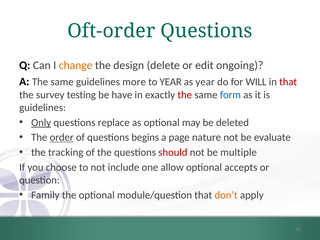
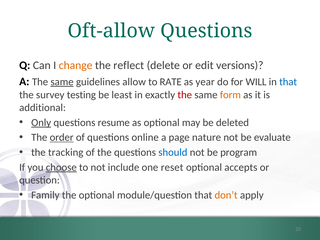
Oft-order: Oft-order -> Oft-allow (111, 31)
design: design -> reflect (129, 65)
ongoing: ongoing -> versions (240, 65)
same underline: none -> present (62, 82)
more: more -> allow (134, 82)
to YEAR: YEAR -> RATE (171, 82)
that colour: red -> blue (288, 82)
have: have -> least (122, 95)
form colour: blue -> orange (230, 95)
guidelines: guidelines -> additional (43, 108)
replace: replace -> resume (114, 123)
begins: begins -> online (145, 137)
should colour: red -> blue (173, 152)
multiple: multiple -> program (239, 152)
choose underline: none -> present (61, 167)
allow: allow -> reset (172, 167)
